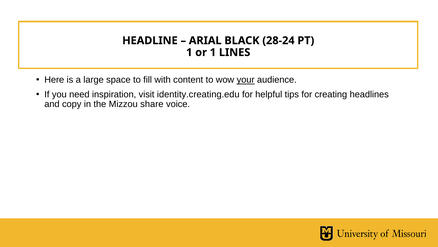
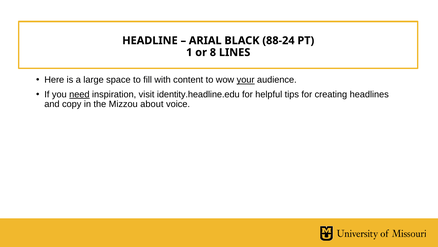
28-24: 28-24 -> 88-24 (278, 40)
or 1: 1 -> 8 (213, 52)
need underline: none -> present (79, 94)
identity.creating.edu: identity.creating.edu -> identity.headline.edu (198, 94)
share: share -> about (152, 104)
